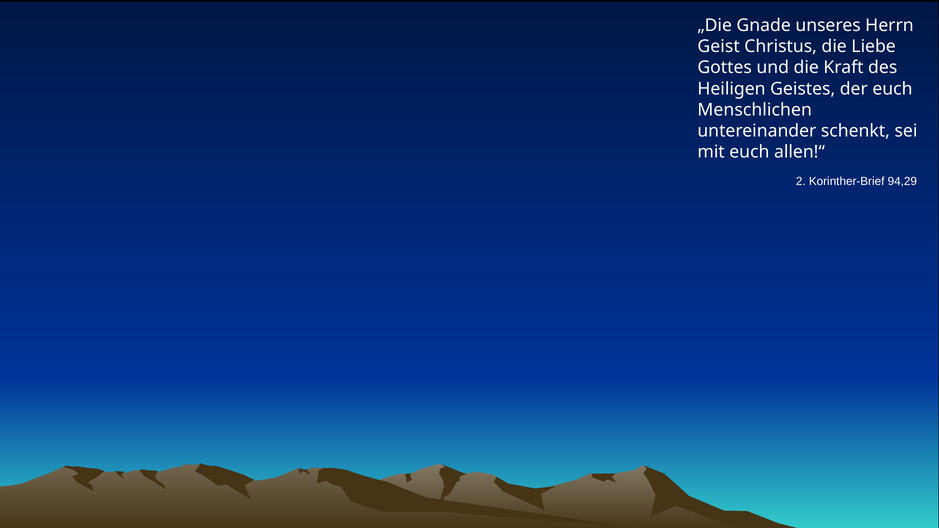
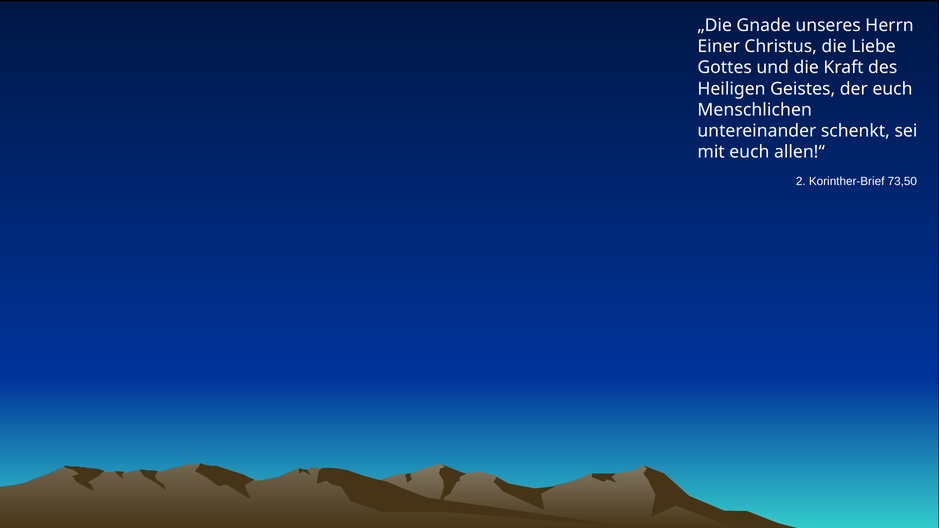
Geist: Geist -> Einer (719, 47)
94,29: 94,29 -> 73,50 (902, 181)
